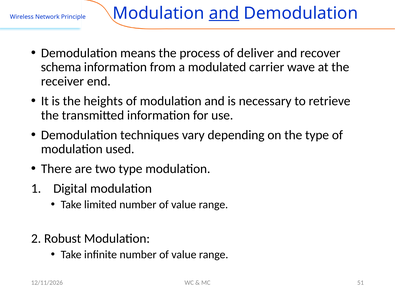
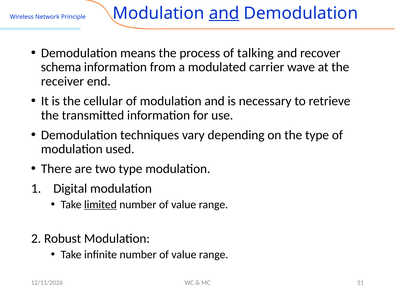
deliver: deliver -> talking (255, 53)
heights: heights -> cellular (103, 101)
limited underline: none -> present (100, 205)
